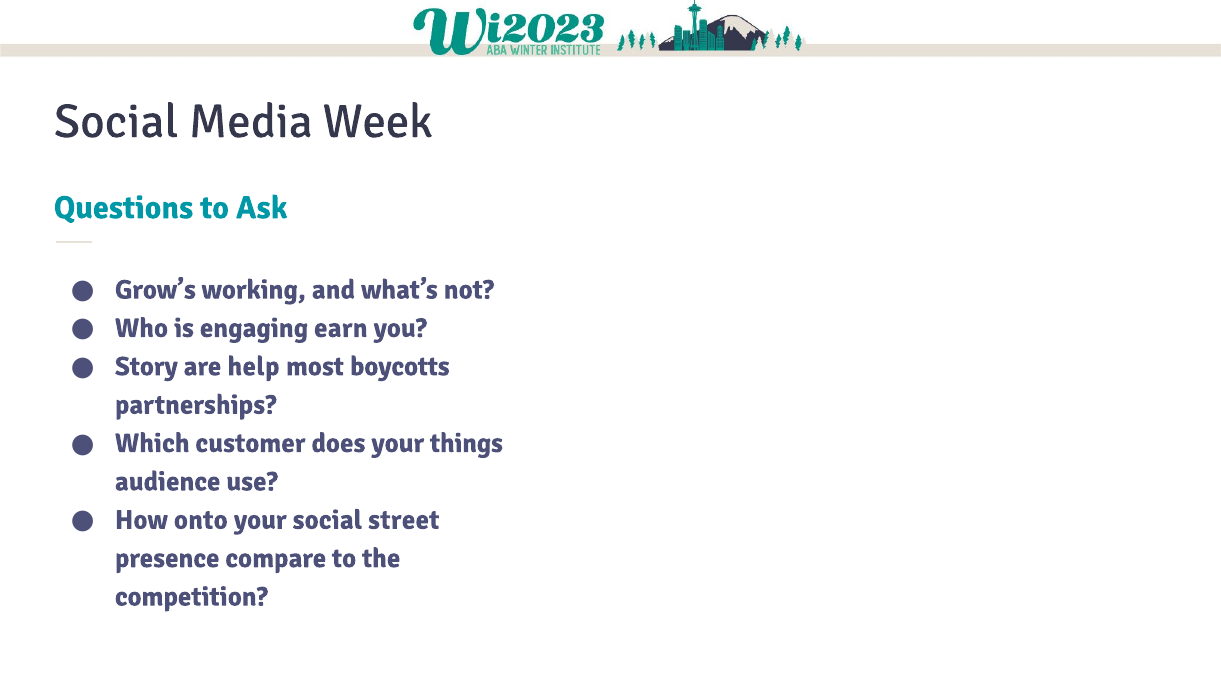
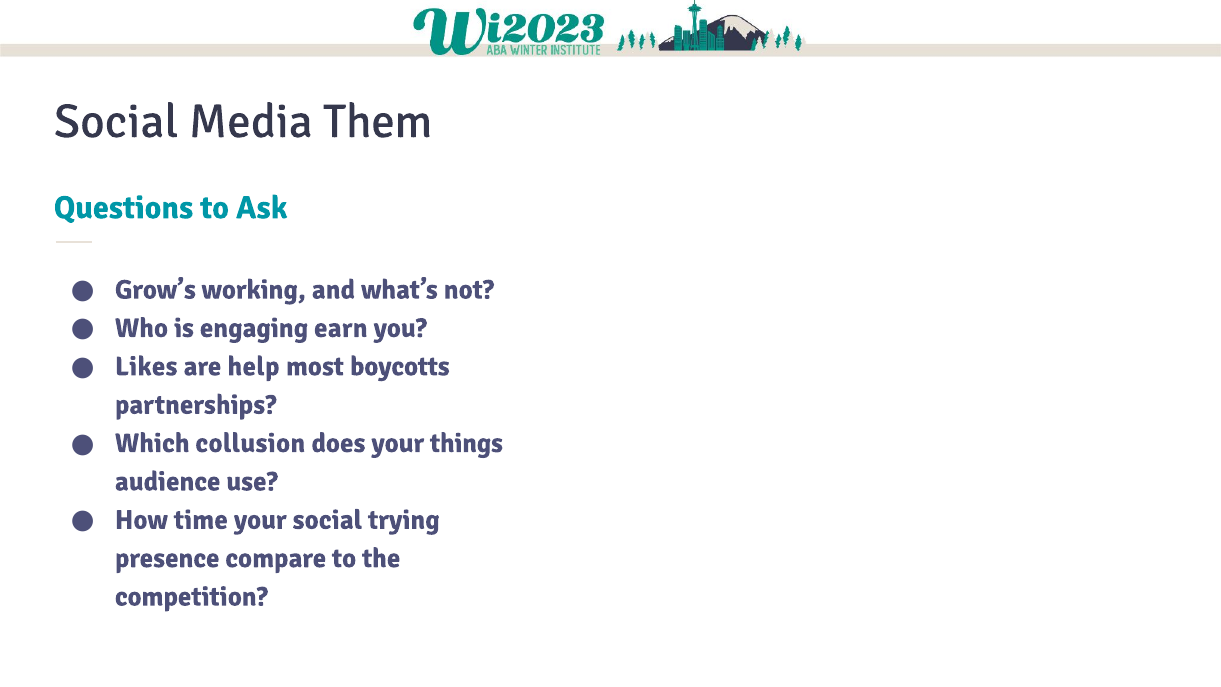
Week: Week -> Them (378, 121)
Story: Story -> Likes (146, 366)
customer: customer -> collusion (250, 443)
onto: onto -> time (201, 520)
street: street -> trying (404, 520)
